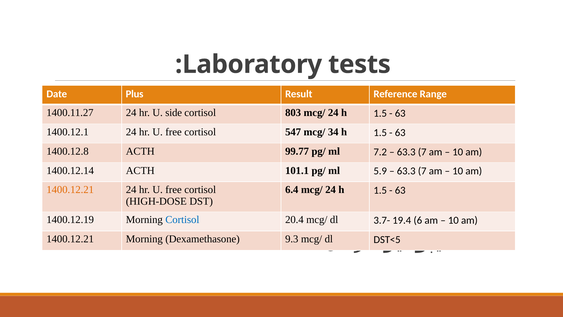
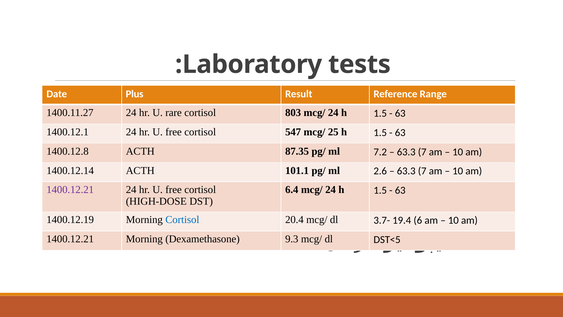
side: side -> rare (174, 113)
34: 34 -> 25 (333, 132)
99.77: 99.77 -> 87.35 (297, 151)
5.9: 5.9 -> 2.6 (380, 171)
1400.12.21 colour: orange -> purple (70, 190)
